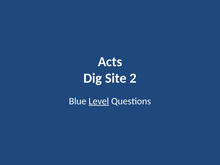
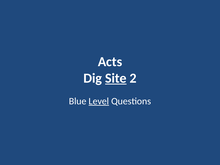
Site underline: none -> present (116, 78)
